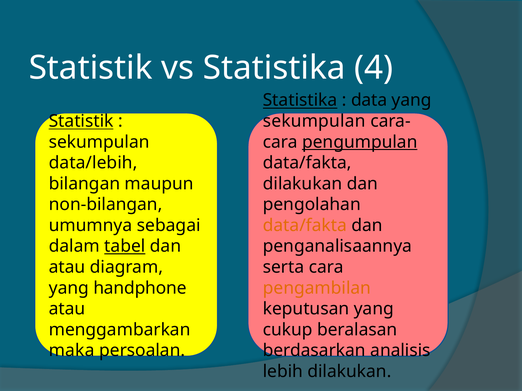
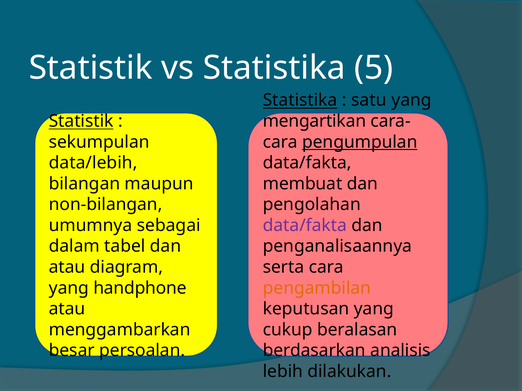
4: 4 -> 5 (374, 68)
data: data -> satu (369, 100)
sekumpulan: sekumpulan -> mengartikan (314, 121)
dilakukan: dilakukan -> membuat (303, 184)
data/fakta colour: orange -> purple (305, 226)
tabel underline: present -> none (125, 247)
maka: maka -> besar (72, 351)
